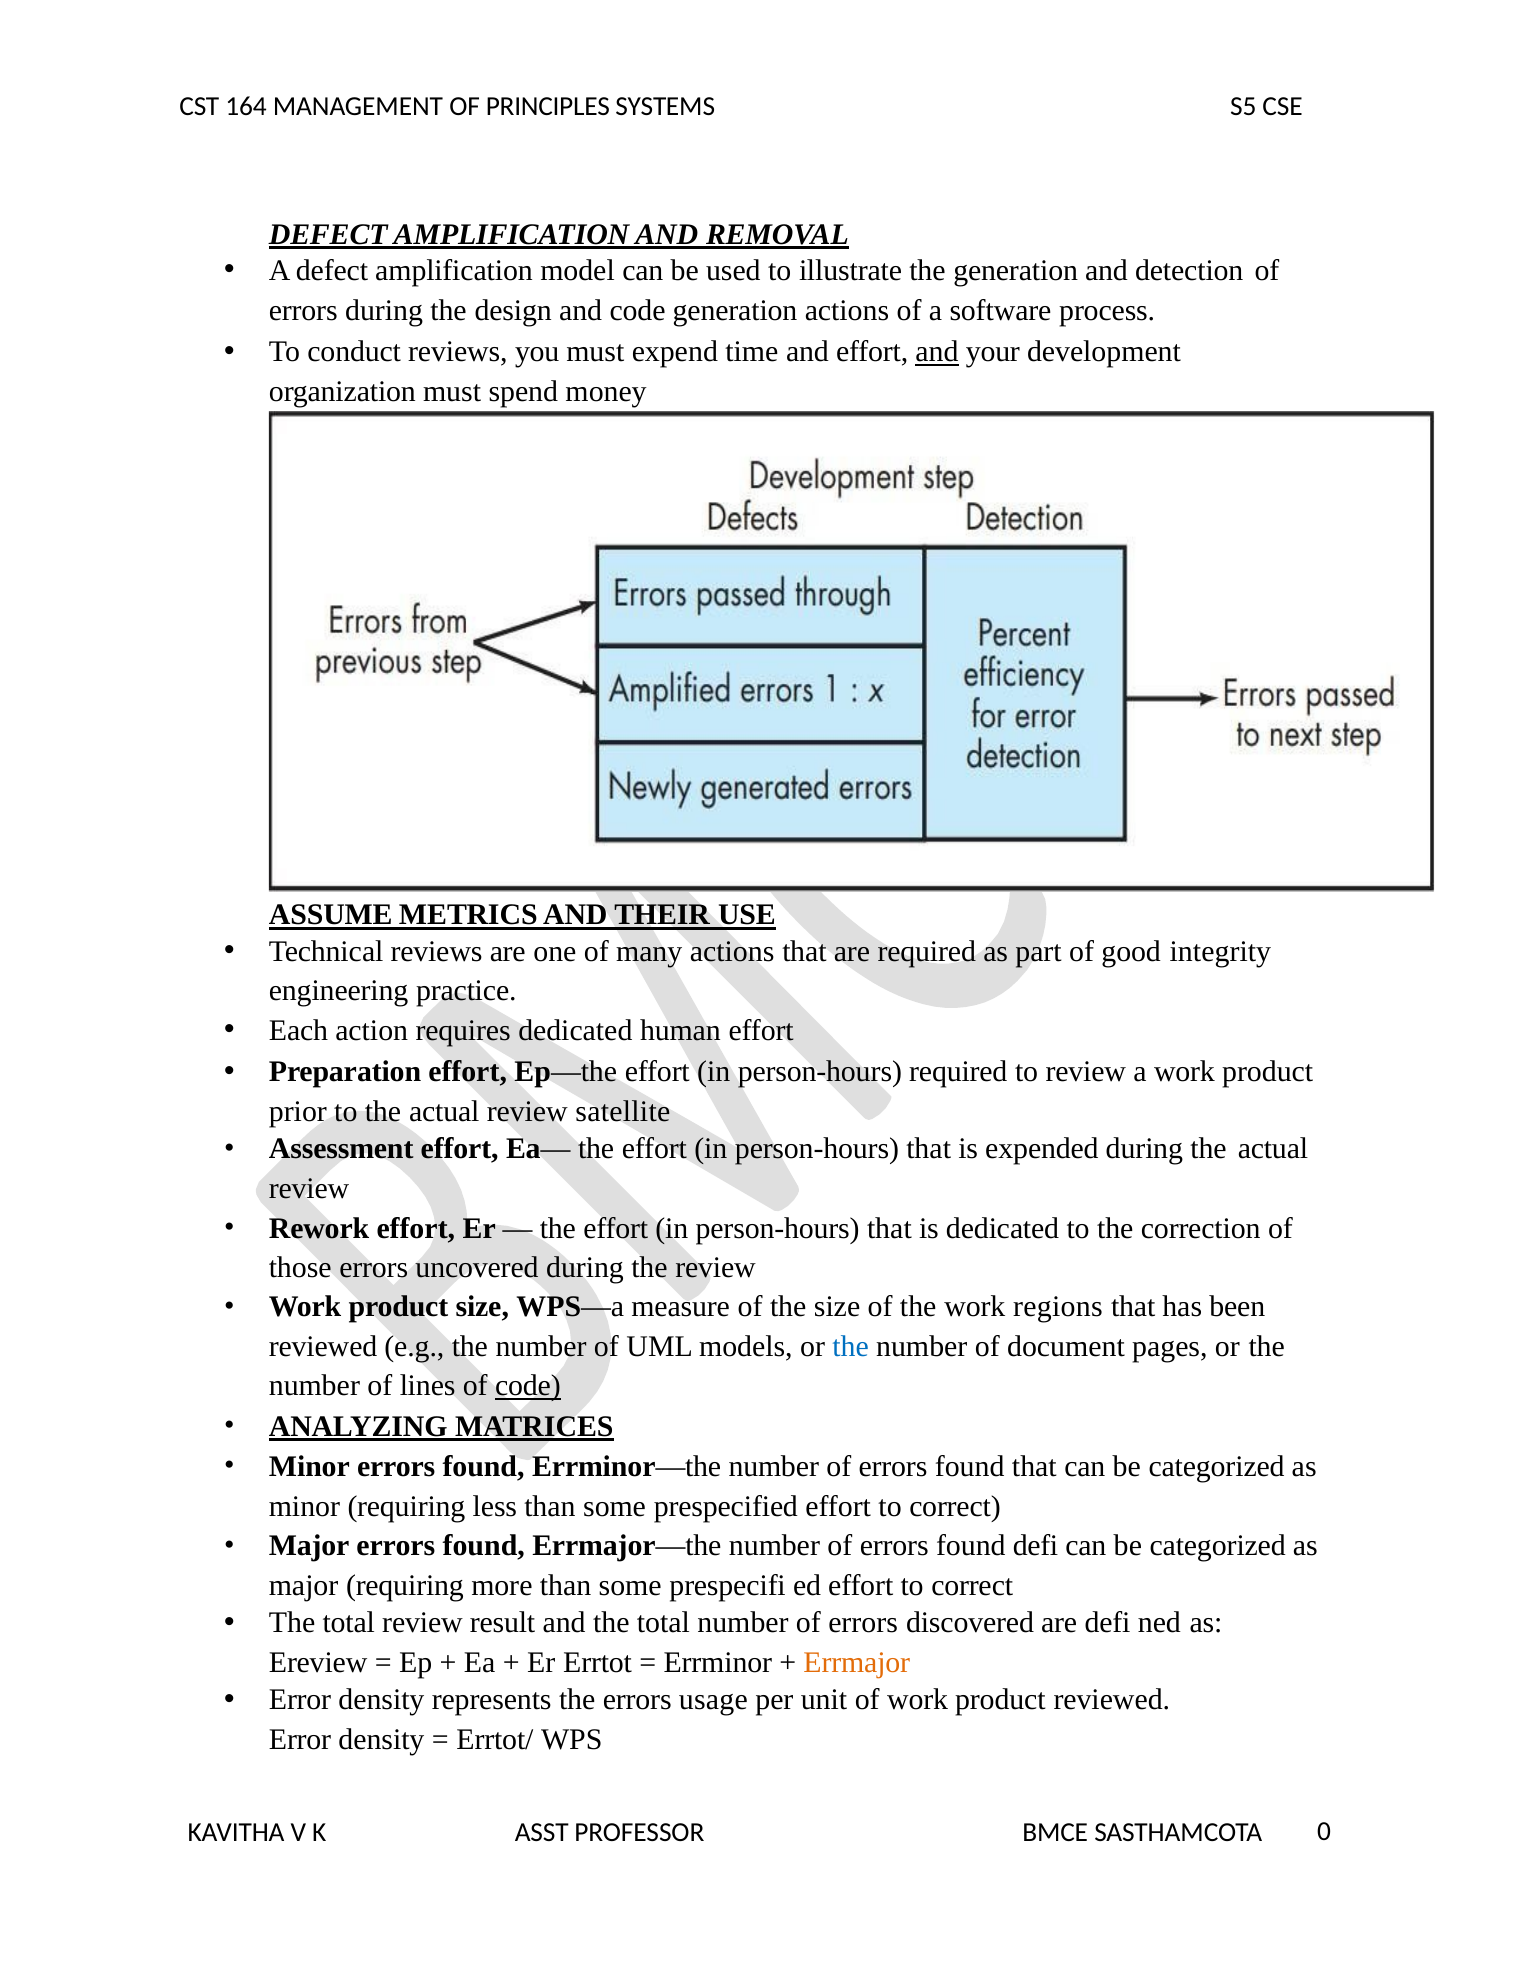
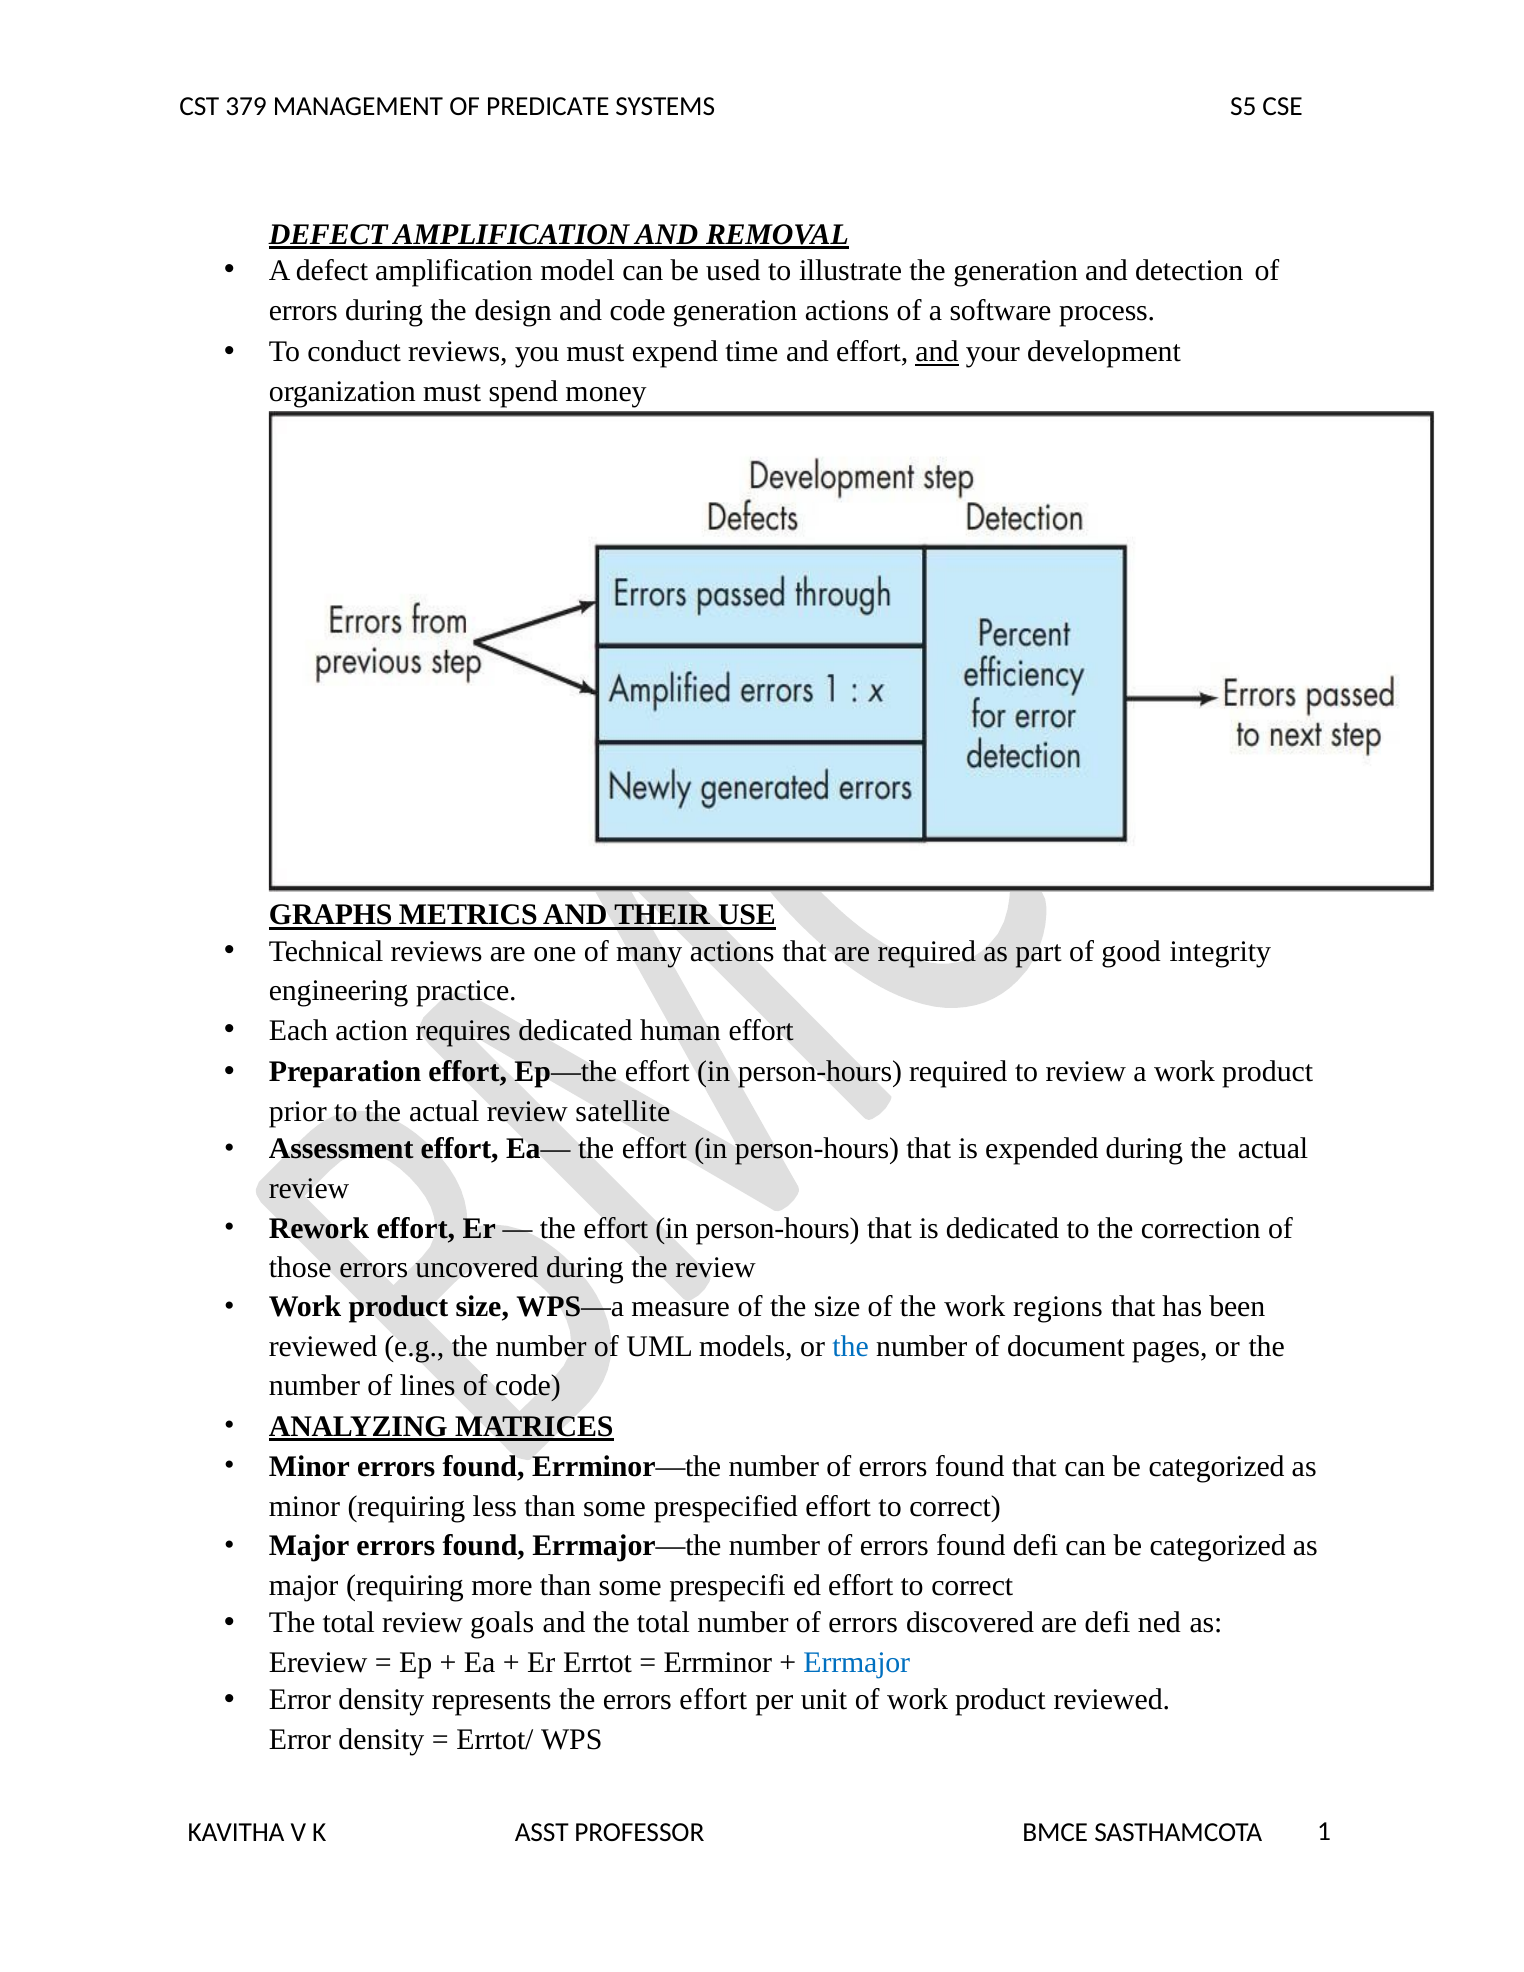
164: 164 -> 379 (246, 106)
PRINCIPLES: PRINCIPLES -> PREDICATE (548, 106)
ASSUME: ASSUME -> GRAPHS (331, 915)
code underline: present -> none (528, 1386)
result: result -> goals (502, 1623)
Errmajor colour: orange -> blue (857, 1663)
errors usage: usage -> effort (713, 1700)
0: 0 -> 1 (1324, 1832)
